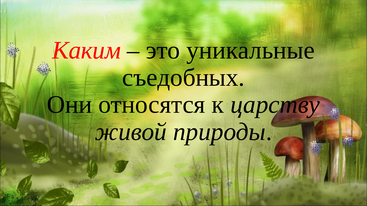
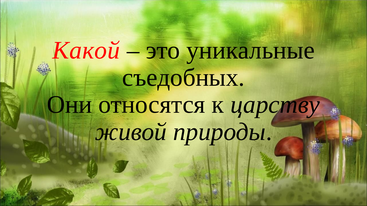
Каким: Каким -> Какой (86, 50)
